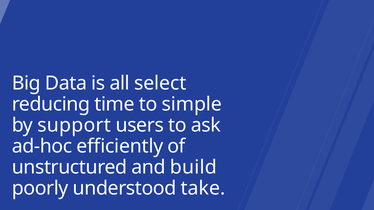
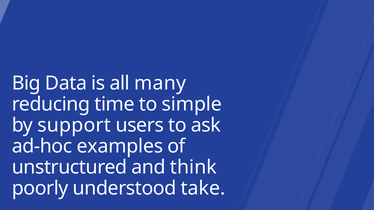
select: select -> many (160, 83)
efficiently: efficiently -> examples (120, 146)
build: build -> think (193, 167)
